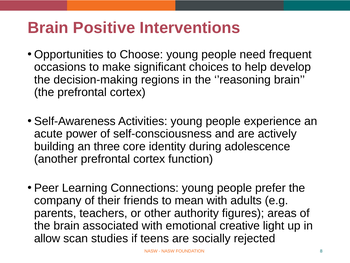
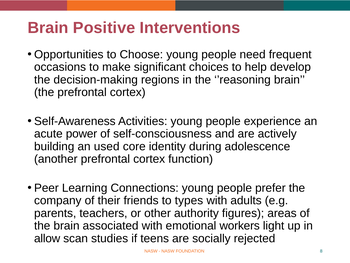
three: three -> used (107, 146)
mean: mean -> types (189, 200)
creative: creative -> workers (240, 225)
